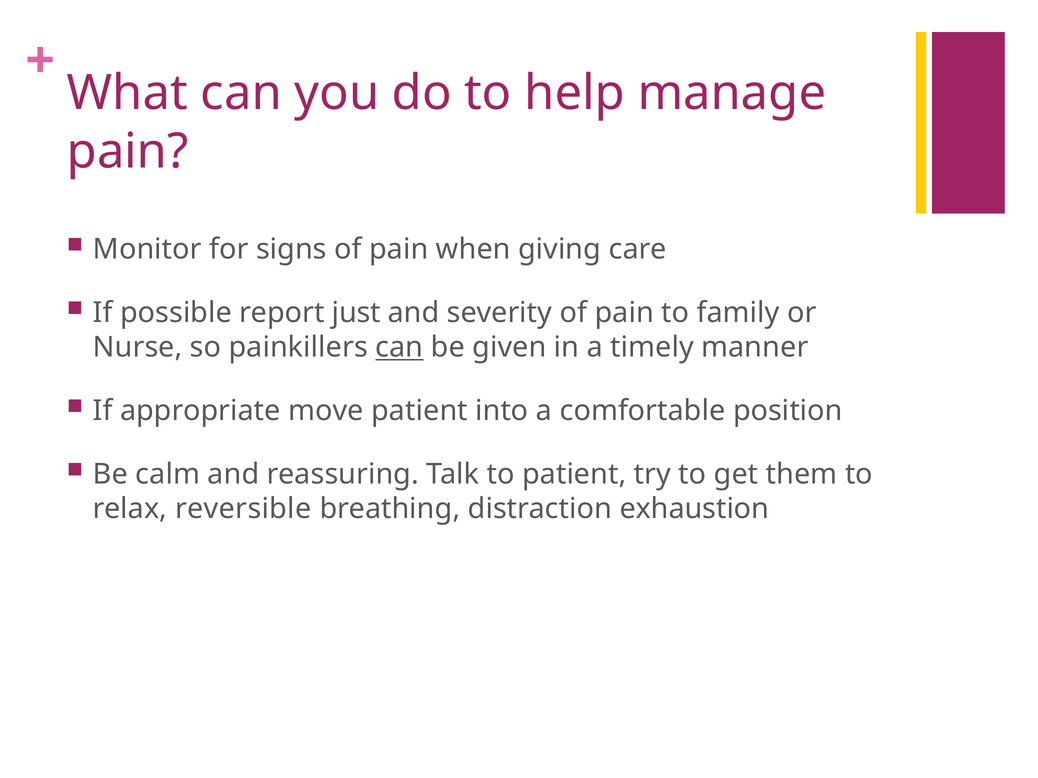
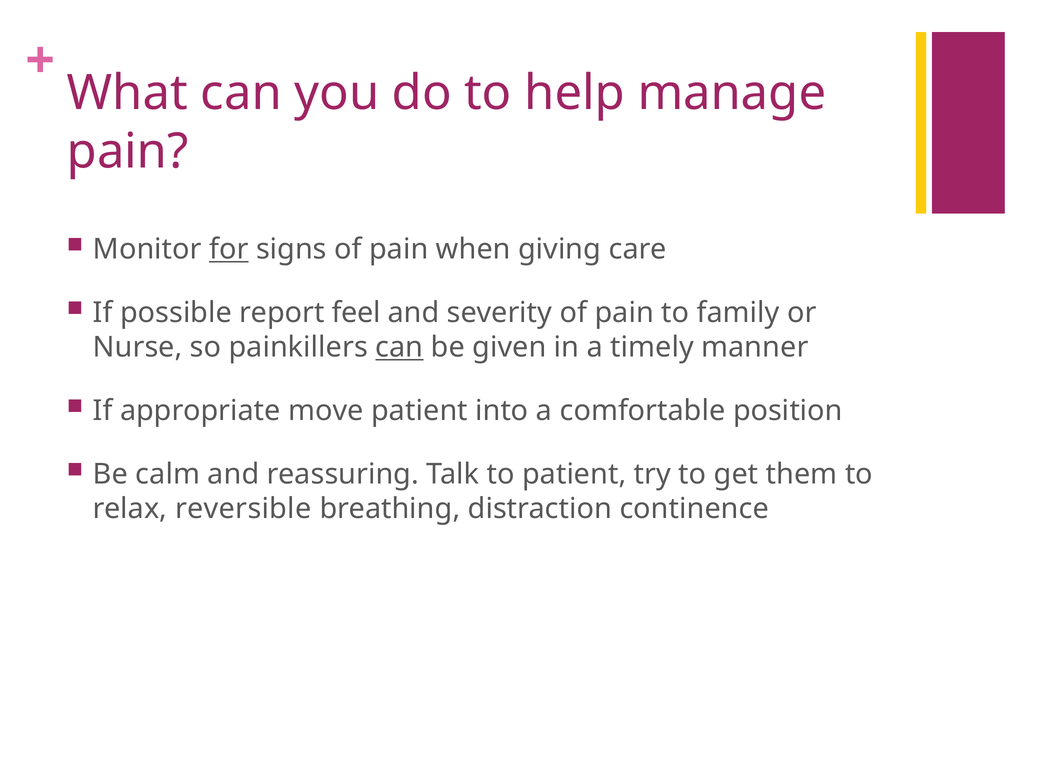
for underline: none -> present (229, 249)
just: just -> feel (356, 313)
exhaustion: exhaustion -> continence (694, 509)
